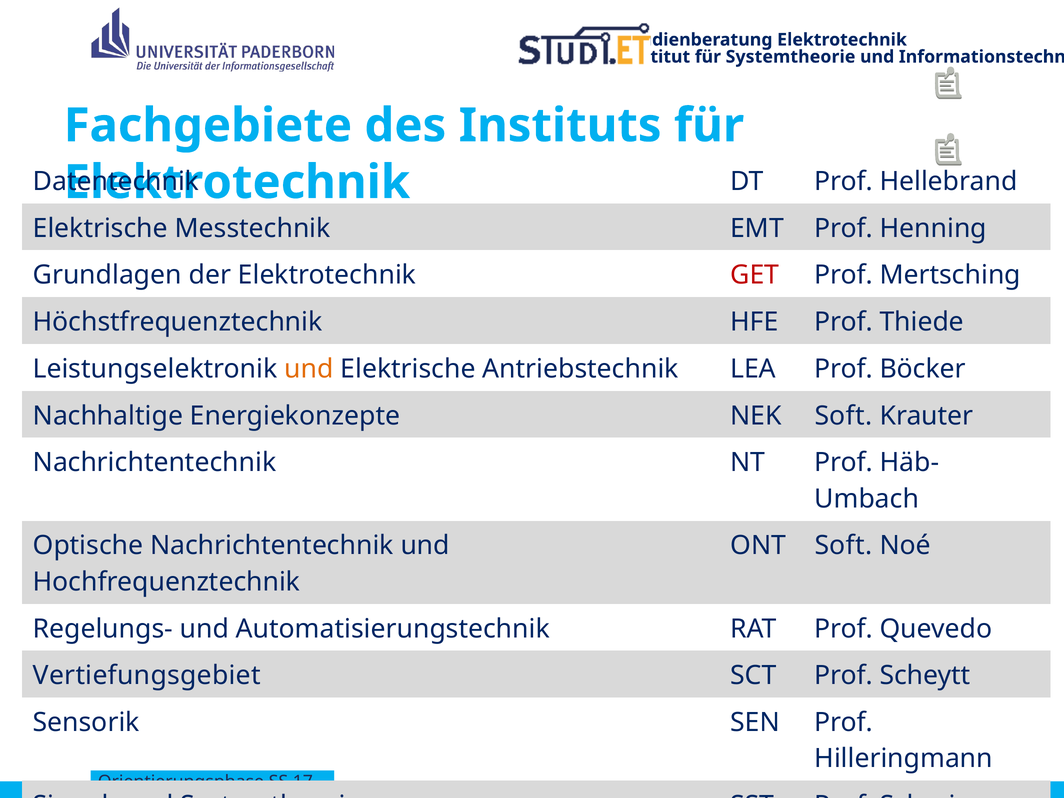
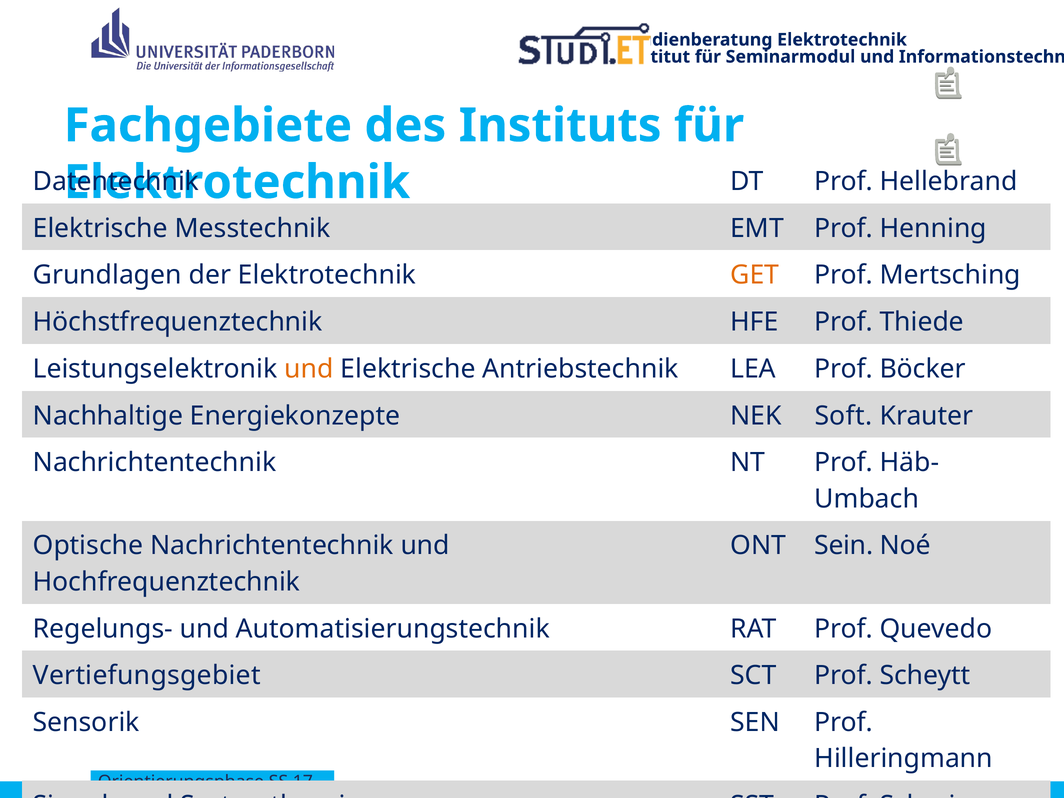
für Systemtheorie: Systemtheorie -> Seminarmodul (791, 57)
GET colour: red -> orange (755, 275)
ONT Soft: Soft -> Sein (844, 546)
